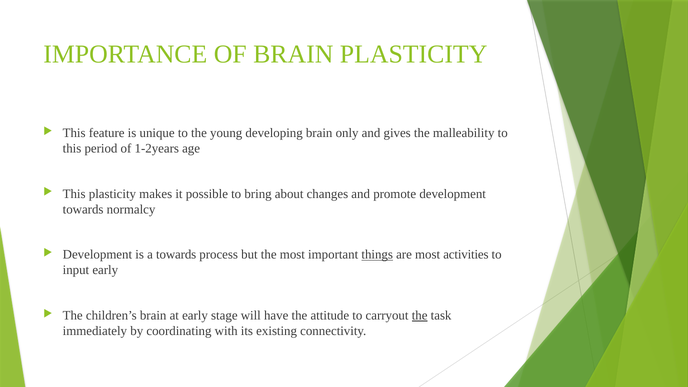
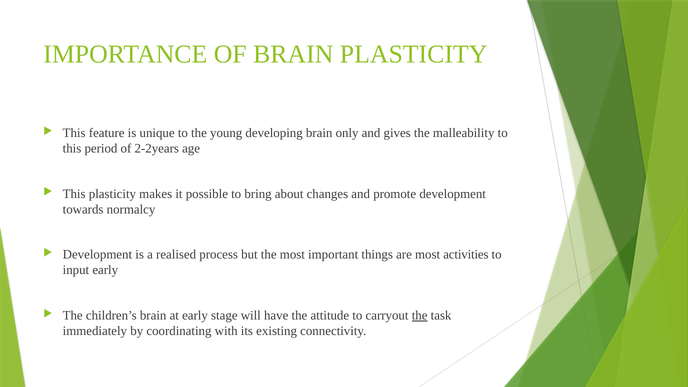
1-2years: 1-2years -> 2-2years (157, 149)
a towards: towards -> realised (176, 255)
things underline: present -> none (377, 255)
